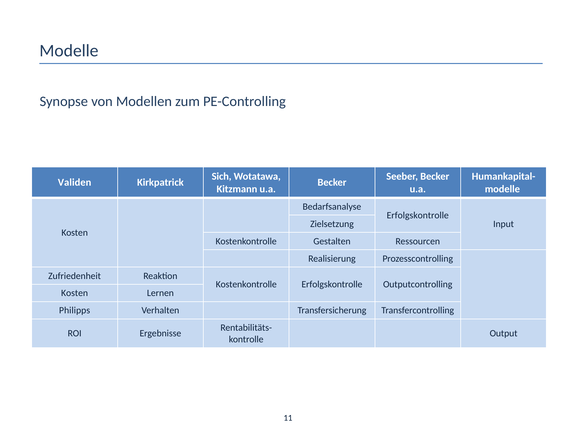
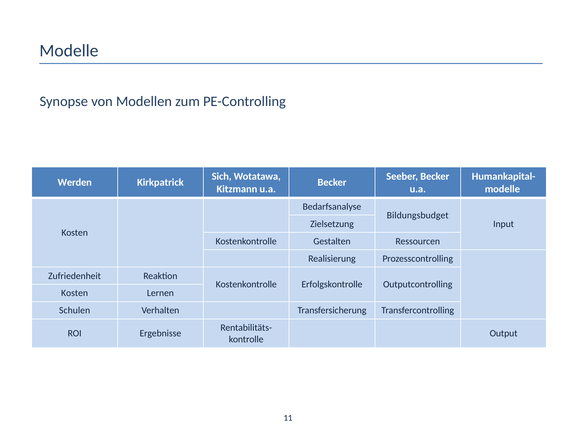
Validen: Validen -> Werden (75, 183)
Erfolgskontrolle: Erfolgskontrolle -> Bildungsbudget (418, 215)
Philipps: Philipps -> Schulen (75, 310)
